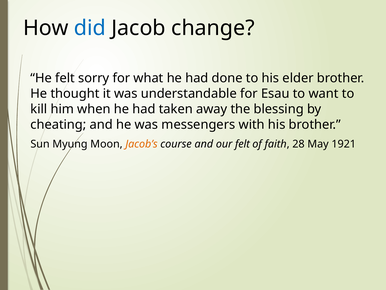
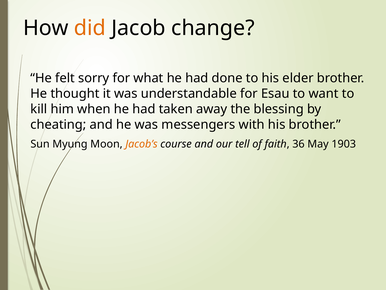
did colour: blue -> orange (90, 28)
our felt: felt -> tell (242, 144)
28: 28 -> 36 (298, 144)
1921: 1921 -> 1903 (344, 144)
